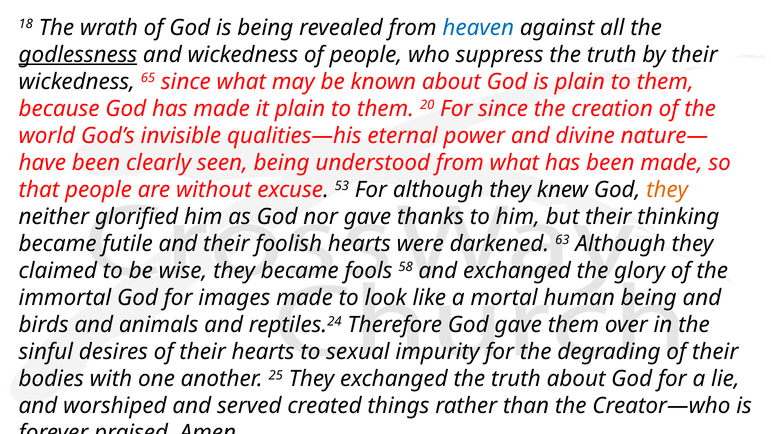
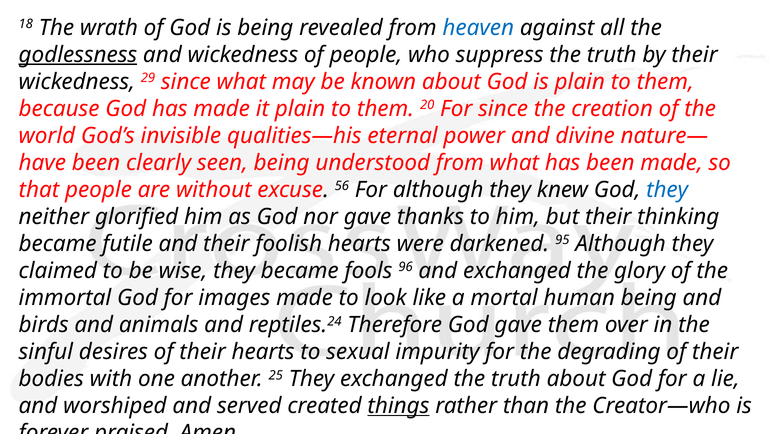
65: 65 -> 29 (148, 78)
53: 53 -> 56 (342, 186)
they colour: orange -> blue (667, 190)
63: 63 -> 95 (562, 240)
58: 58 -> 96 (406, 267)
things underline: none -> present (398, 406)
